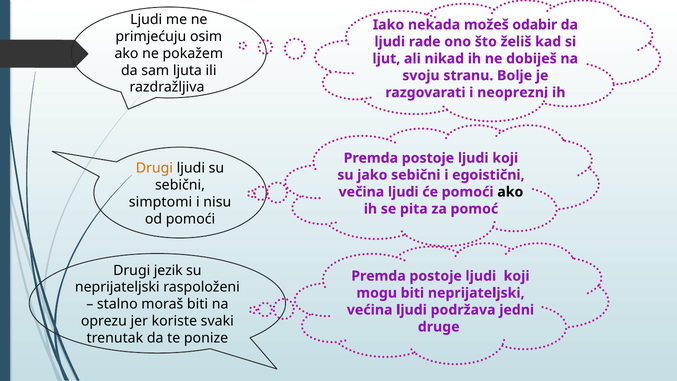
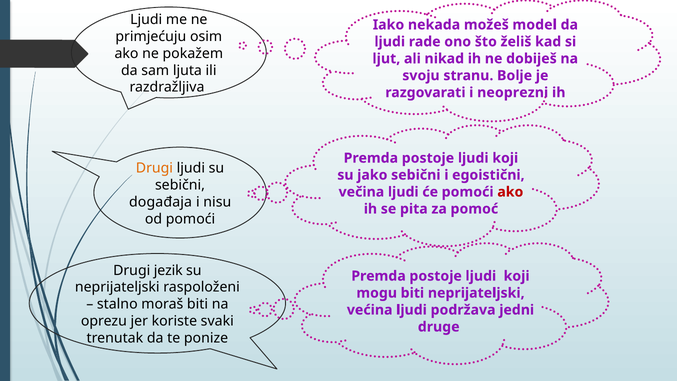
odabir: odabir -> model (535, 25)
ako colour: black -> red (510, 192)
simptomi: simptomi -> događaja (161, 202)
